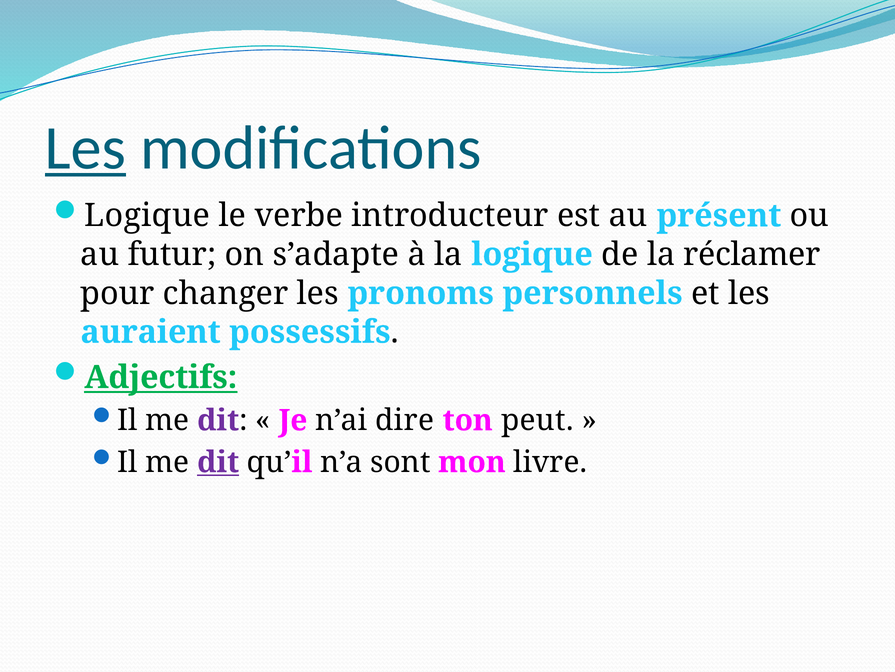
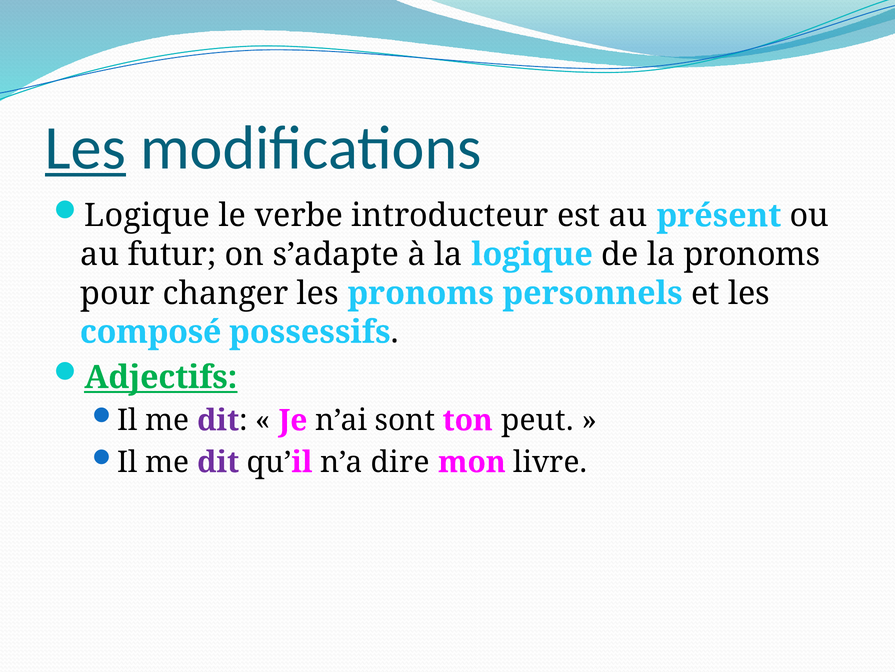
la réclamer: réclamer -> pronoms (752, 254)
auraient: auraient -> composé (151, 332)
dire: dire -> sont (405, 420)
dit underline: present -> none (218, 462)
sont: sont -> dire (400, 462)
